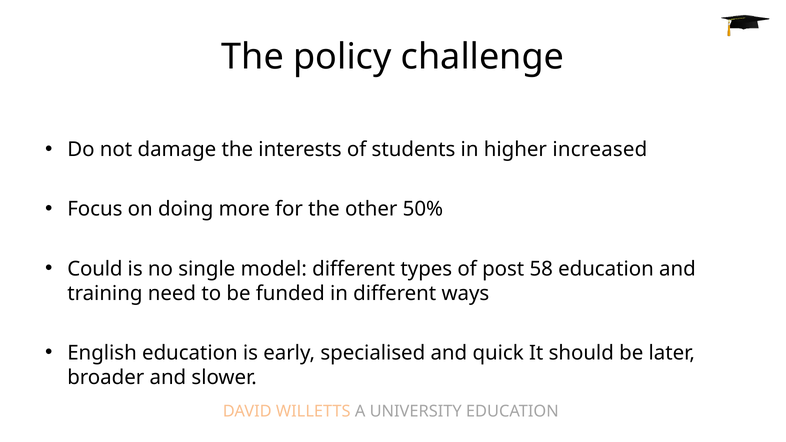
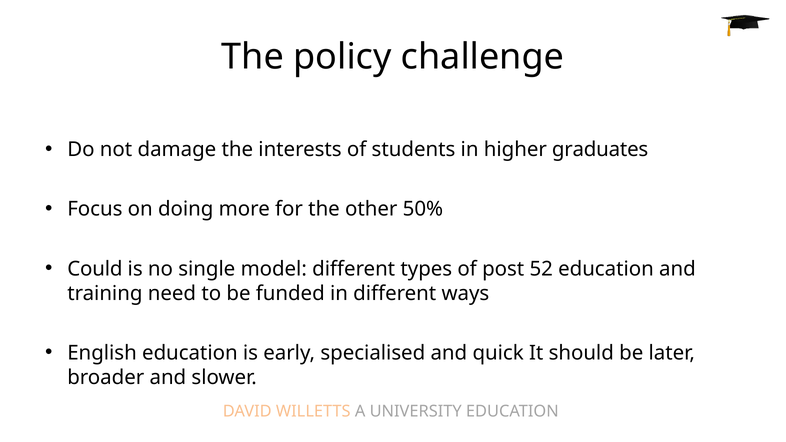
increased: increased -> graduates (600, 150)
58: 58 -> 52 (541, 269)
